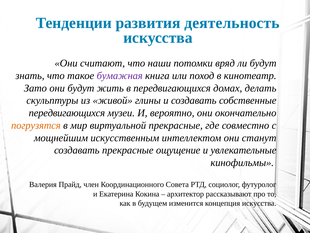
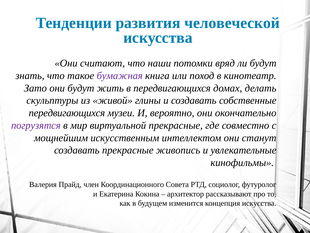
деятельность: деятельность -> человеческой (232, 23)
погрузятся colour: orange -> purple (36, 125)
ощущение: ощущение -> живопись (178, 150)
